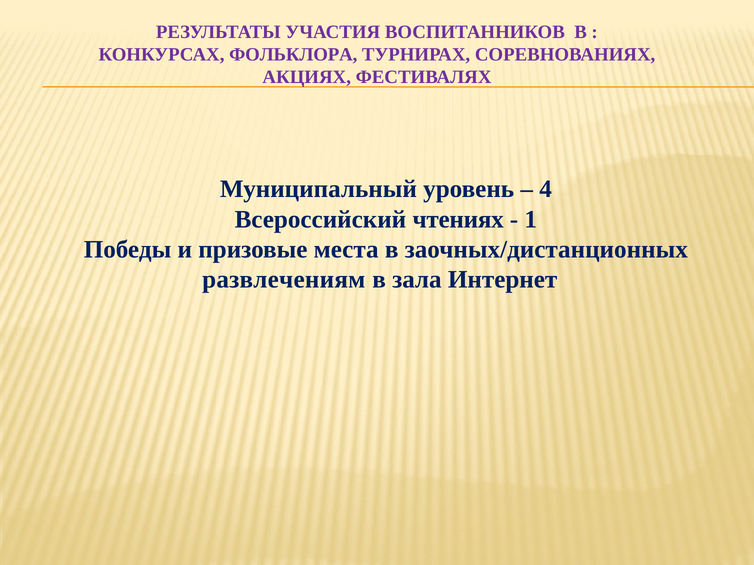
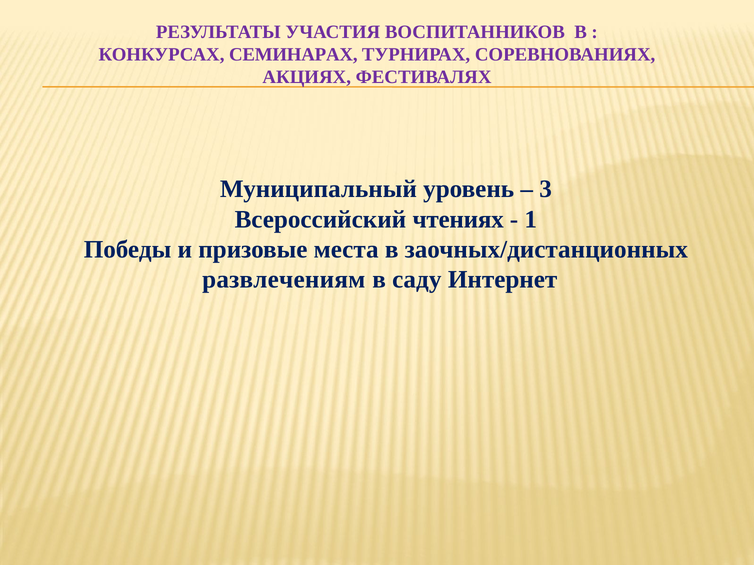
ФОЛЬКЛОРА: ФОЛЬКЛОРА -> СЕМИНАРАХ (293, 54)
4: 4 -> 3 (546, 189)
зала: зала -> саду (417, 280)
